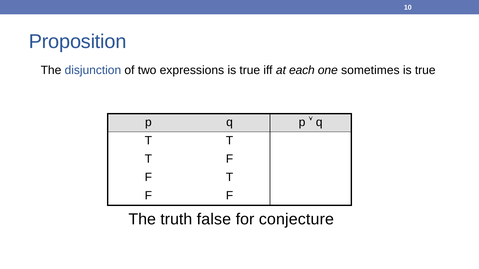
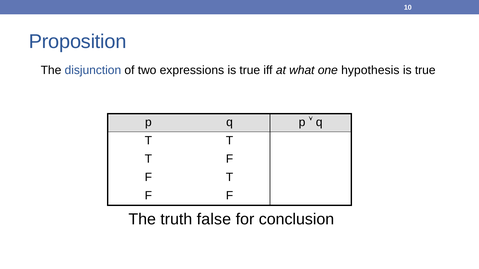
each: each -> what (302, 70)
sometimes: sometimes -> hypothesis (370, 70)
conjecture: conjecture -> conclusion (296, 220)
